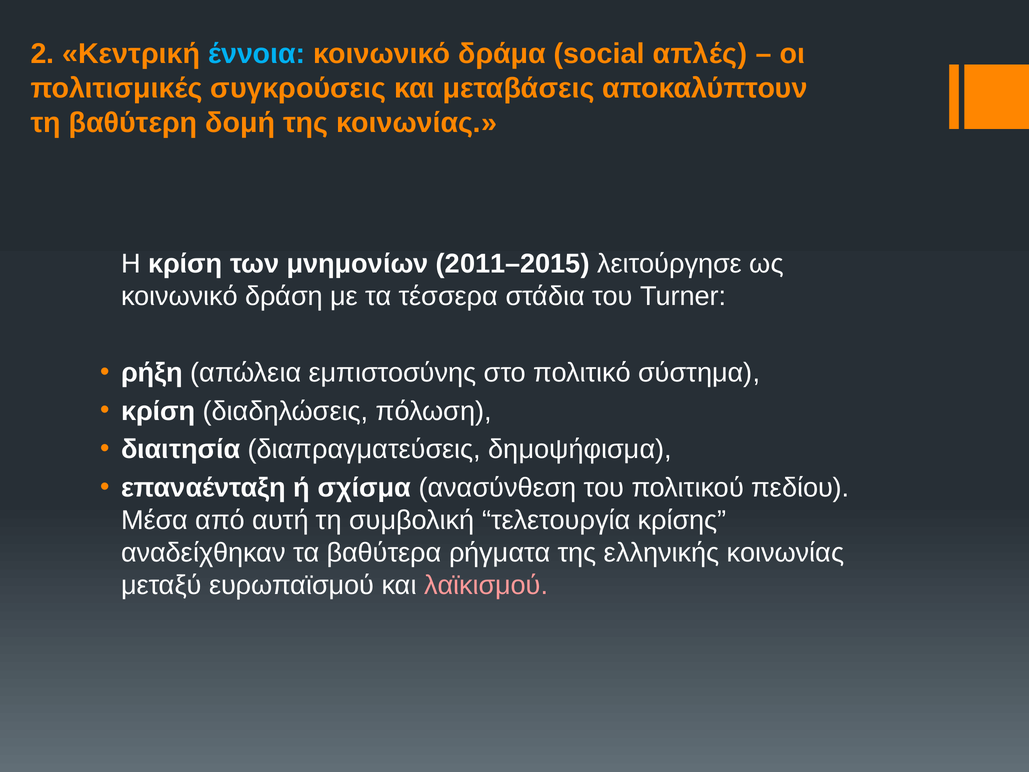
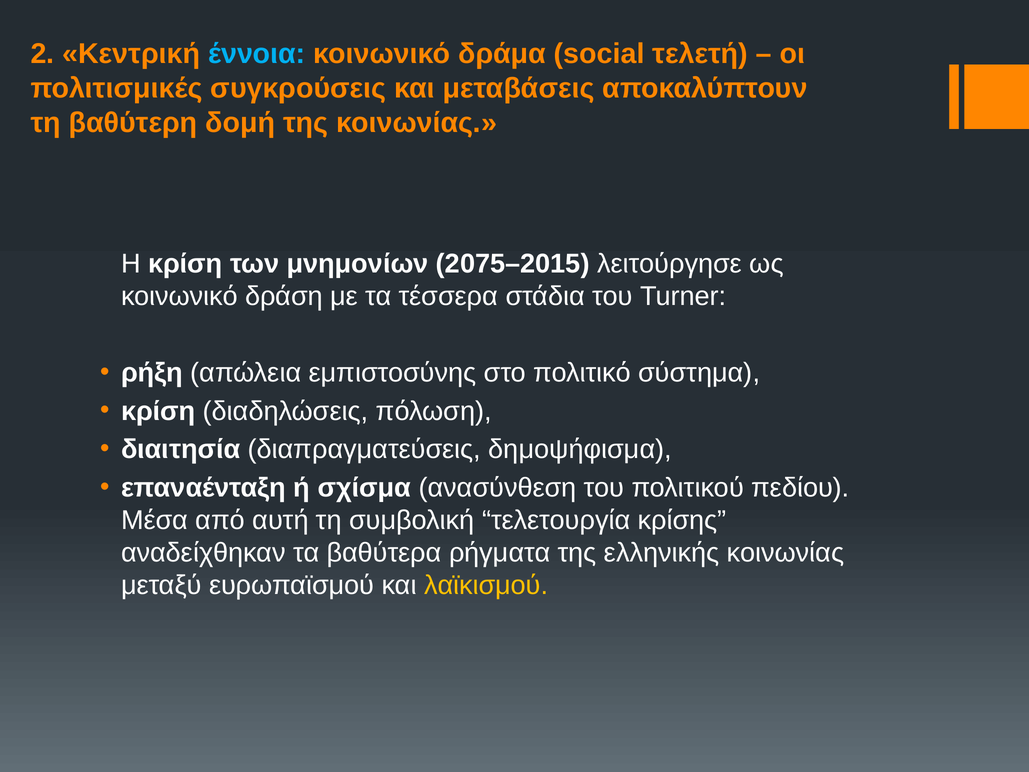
απλές: απλές -> τελετή (700, 54)
2011–2015: 2011–2015 -> 2075–2015 (513, 264)
λαϊκισμού colour: pink -> yellow (486, 585)
